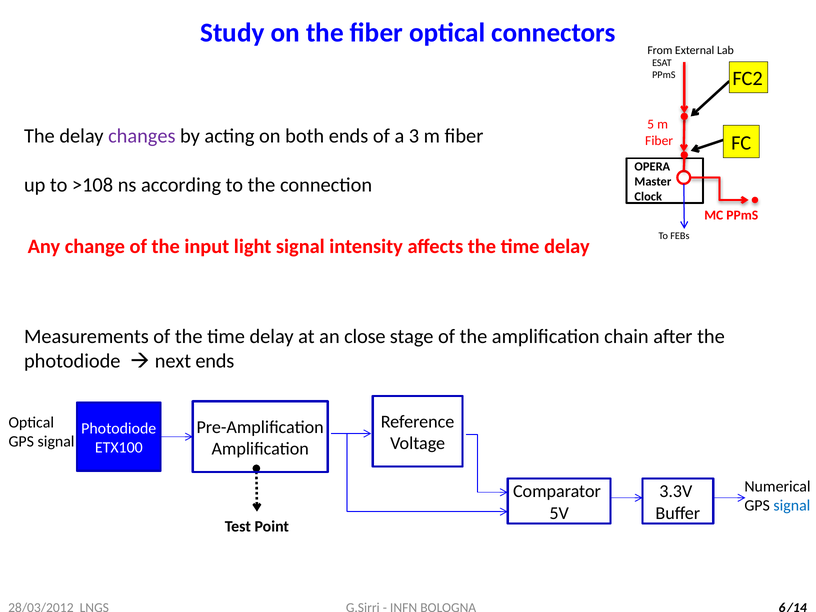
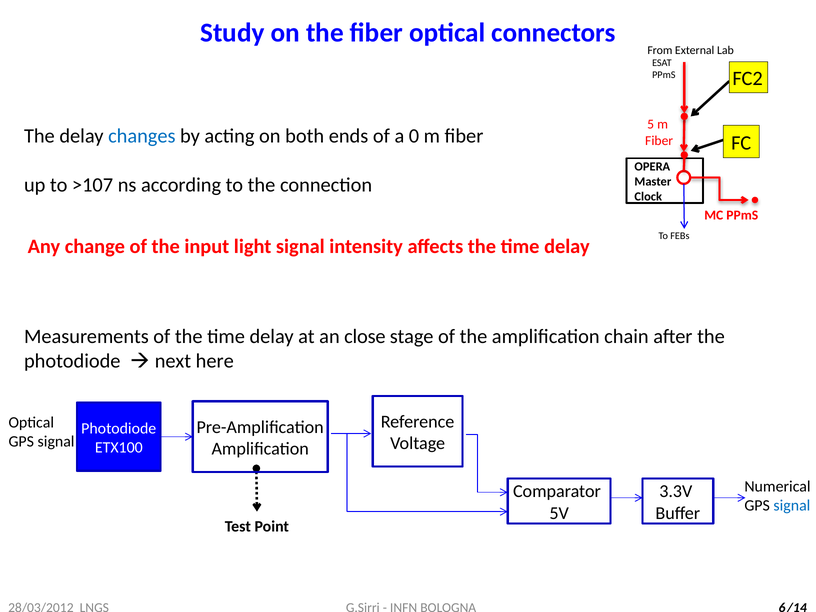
changes colour: purple -> blue (142, 136)
3: 3 -> 0 (414, 136)
>108: >108 -> >107 (93, 185)
next ends: ends -> here (215, 361)
